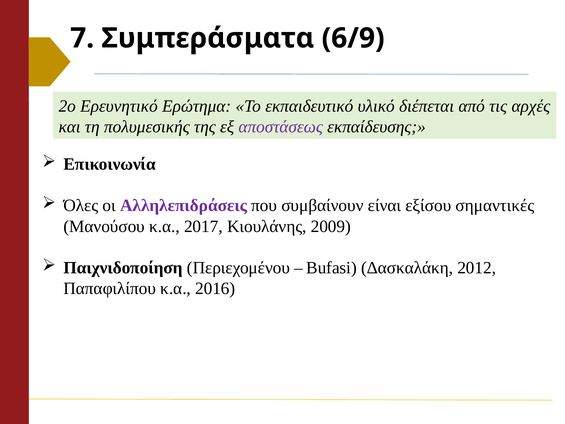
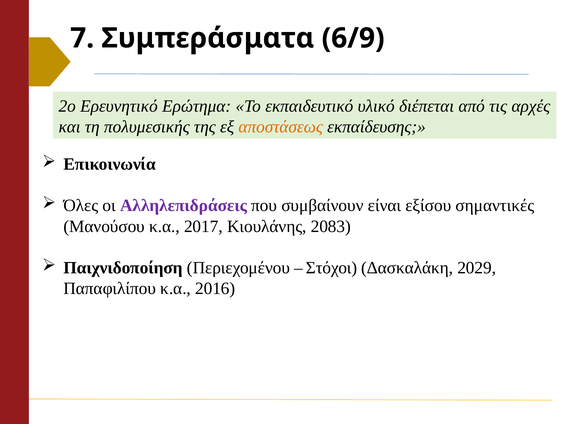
αποστάσεως colour: purple -> orange (281, 127)
2009: 2009 -> 2083 (331, 226)
Bufasi: Bufasi -> Στόχοι (332, 268)
2012: 2012 -> 2029 (477, 268)
